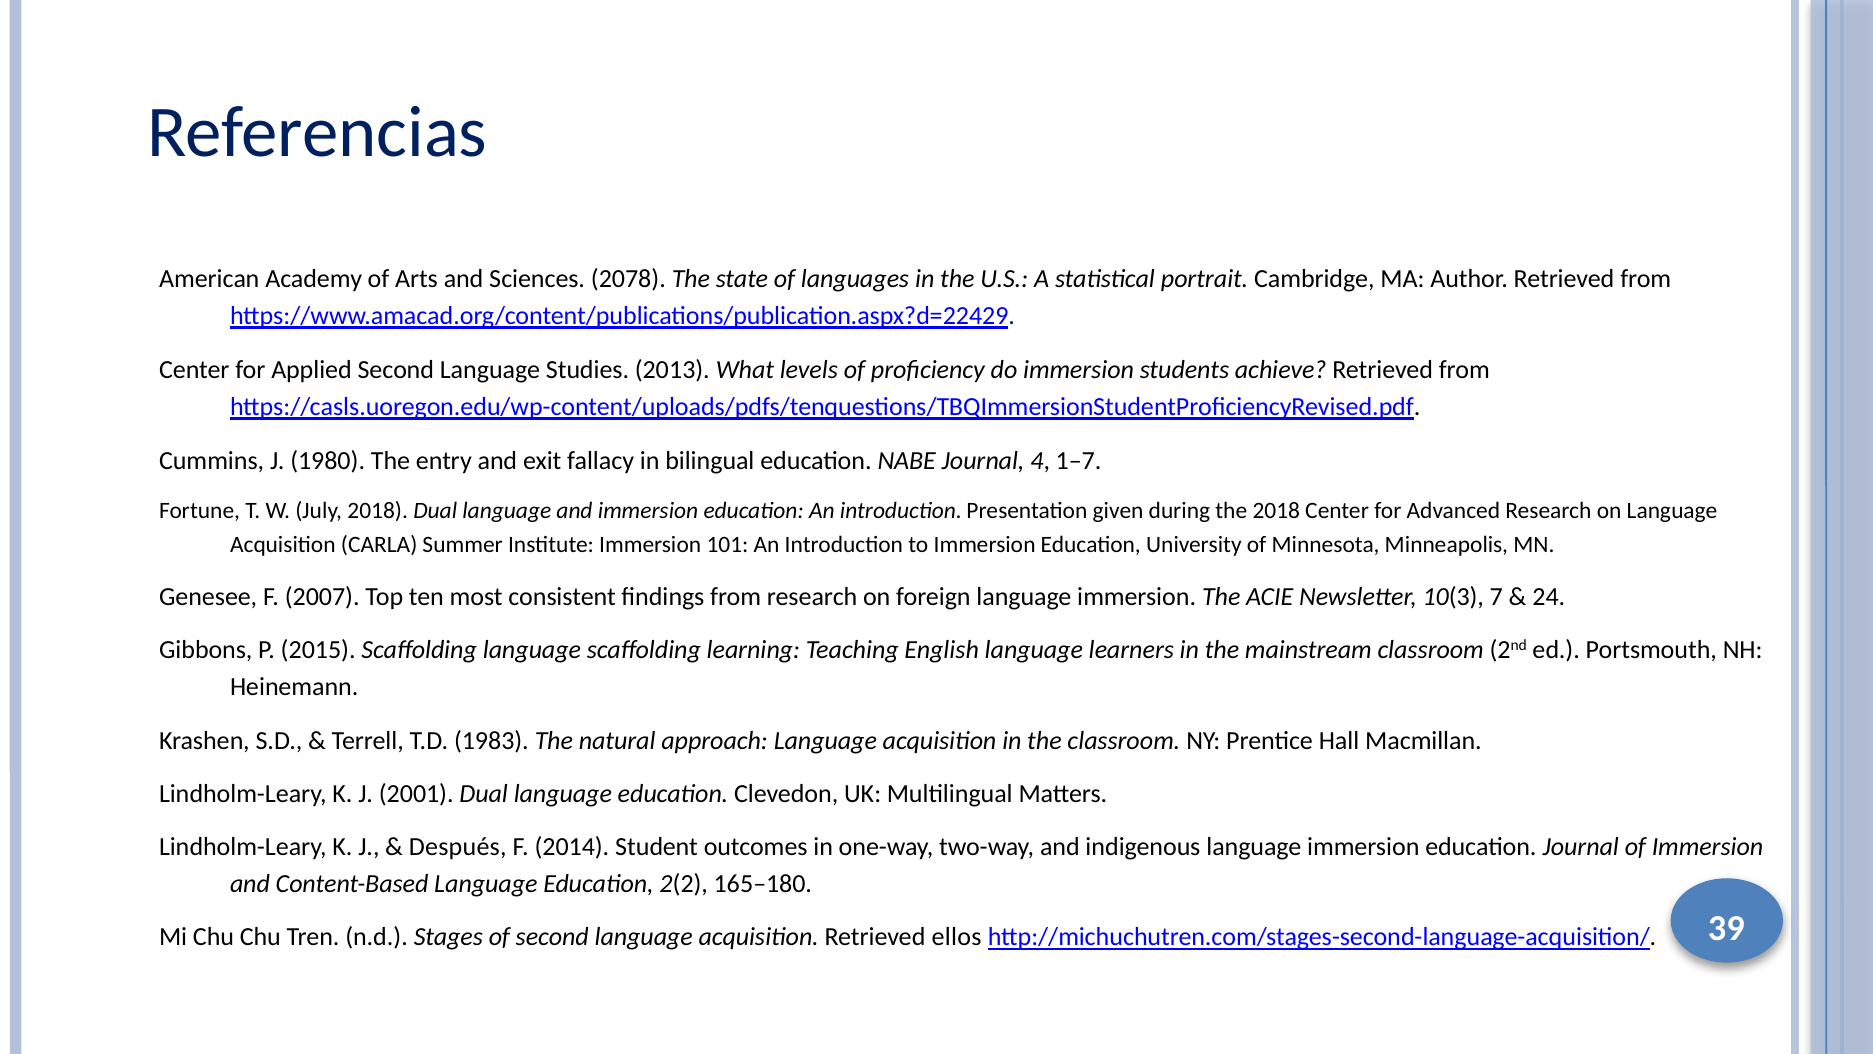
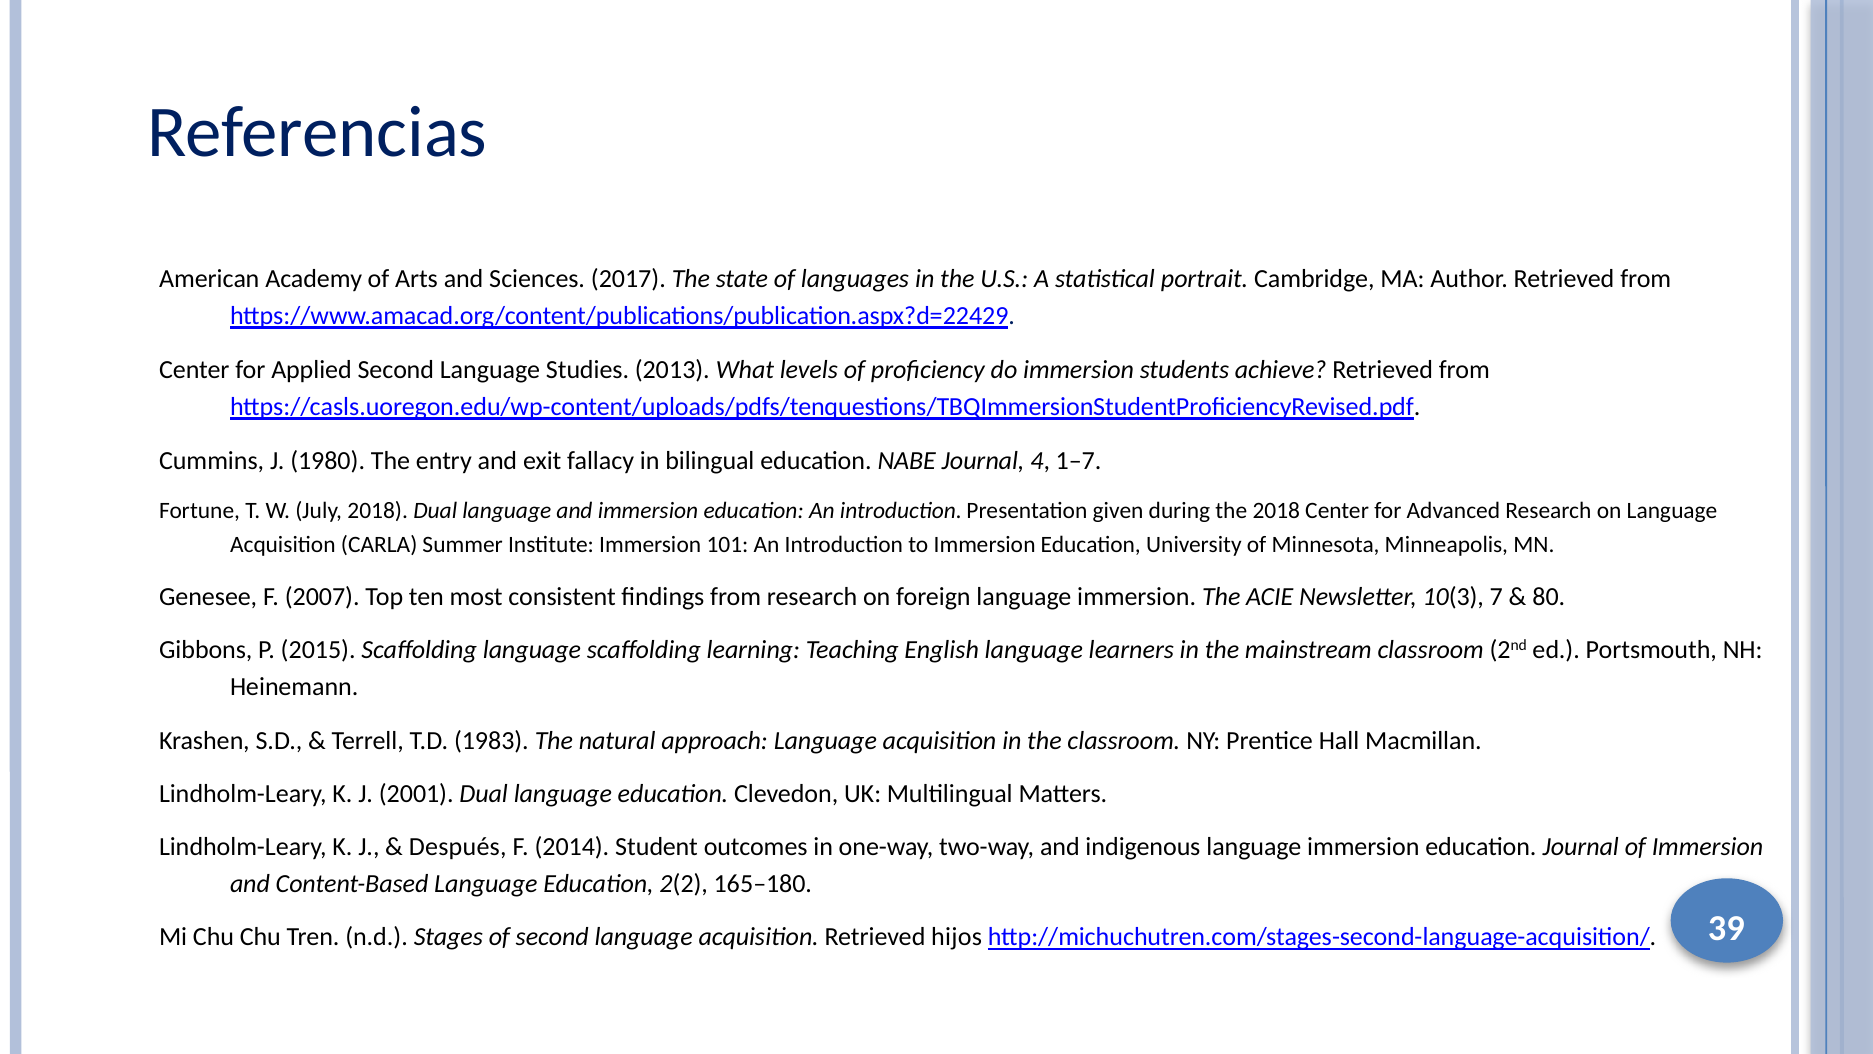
2078: 2078 -> 2017 (628, 278)
24: 24 -> 80 (1549, 597)
ellos: ellos -> hijos (957, 937)
